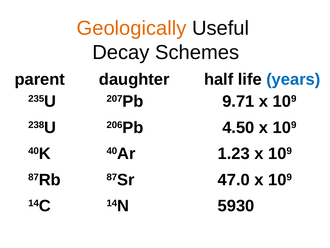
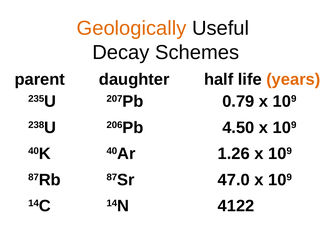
years colour: blue -> orange (293, 79)
9.71: 9.71 -> 0.79 (238, 101)
1.23: 1.23 -> 1.26 (234, 153)
5930: 5930 -> 4122 (236, 206)
